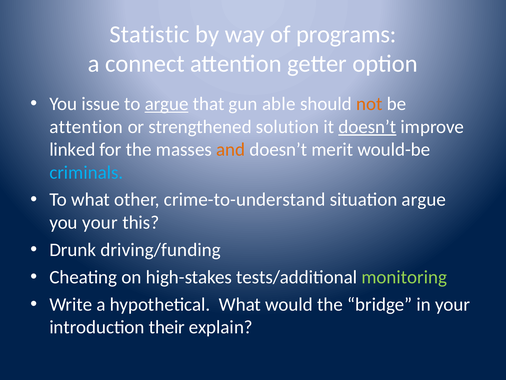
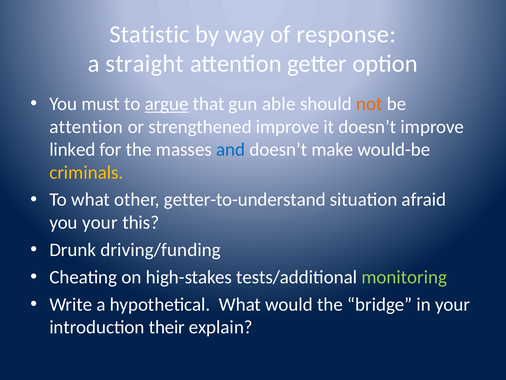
programs: programs -> response (346, 34)
connect: connect -> straight (145, 64)
issue: issue -> must (101, 104)
strengthened solution: solution -> improve (288, 127)
doesn’t underline: present -> none (367, 127)
and colour: orange -> blue (231, 149)
merit: merit -> make (332, 149)
criminals colour: light blue -> yellow (86, 172)
crime-to-understand: crime-to-understand -> getter-to-understand (245, 199)
situation argue: argue -> afraid (424, 199)
